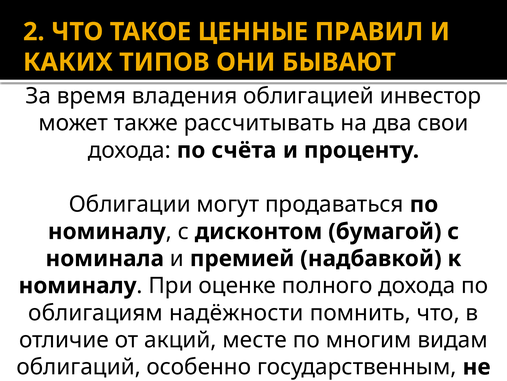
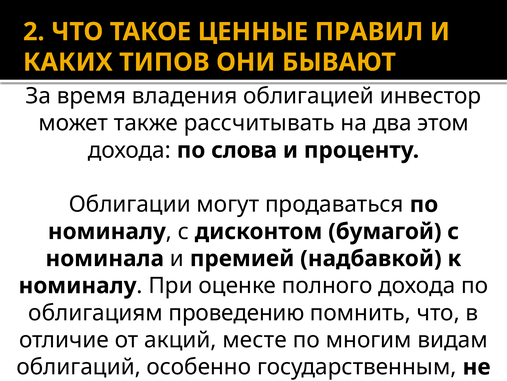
свои: свои -> этом (443, 123)
счёта: счёта -> слова (244, 150)
надёжности: надёжности -> проведению (237, 312)
